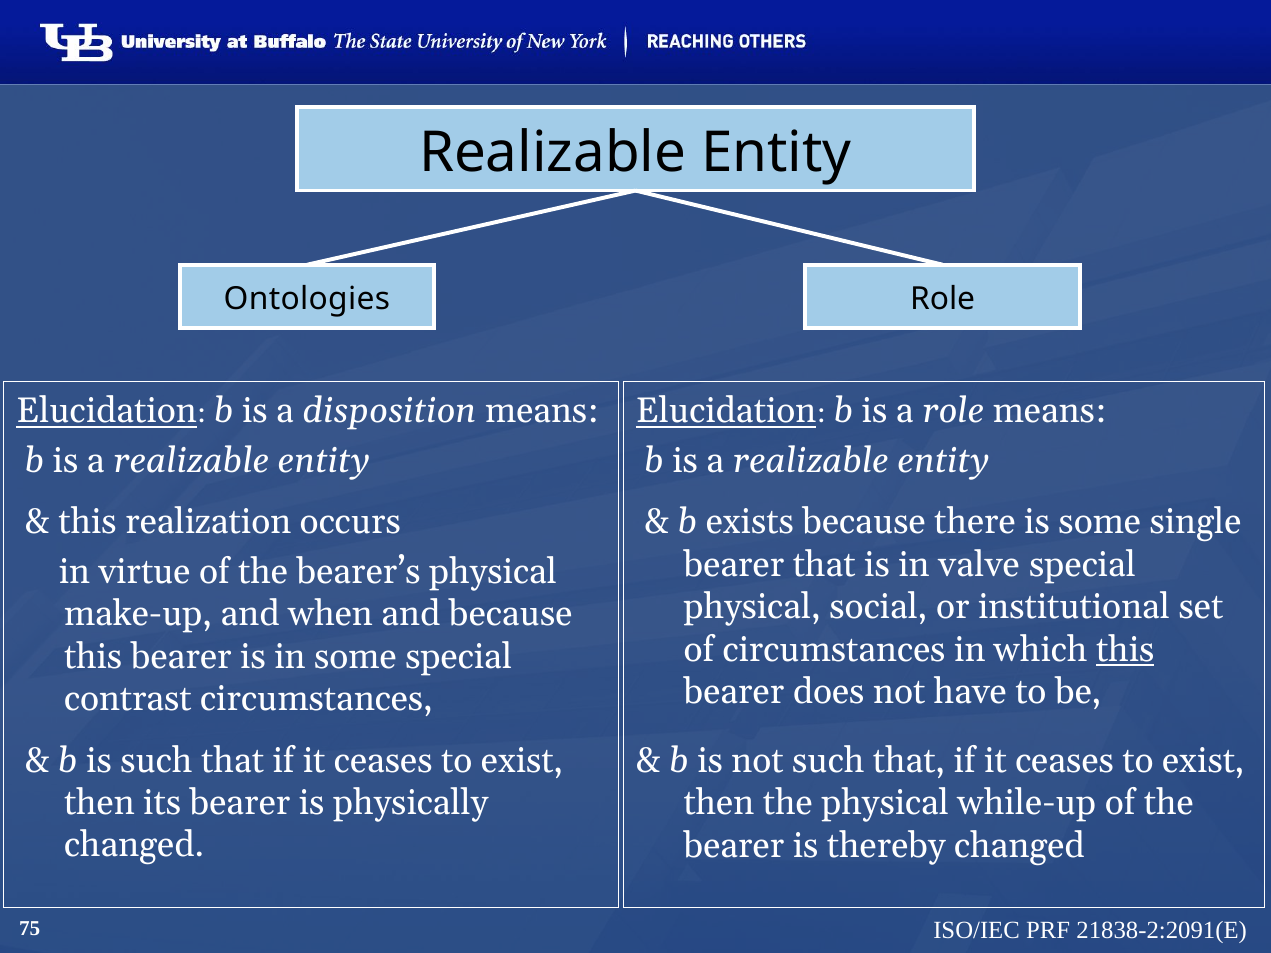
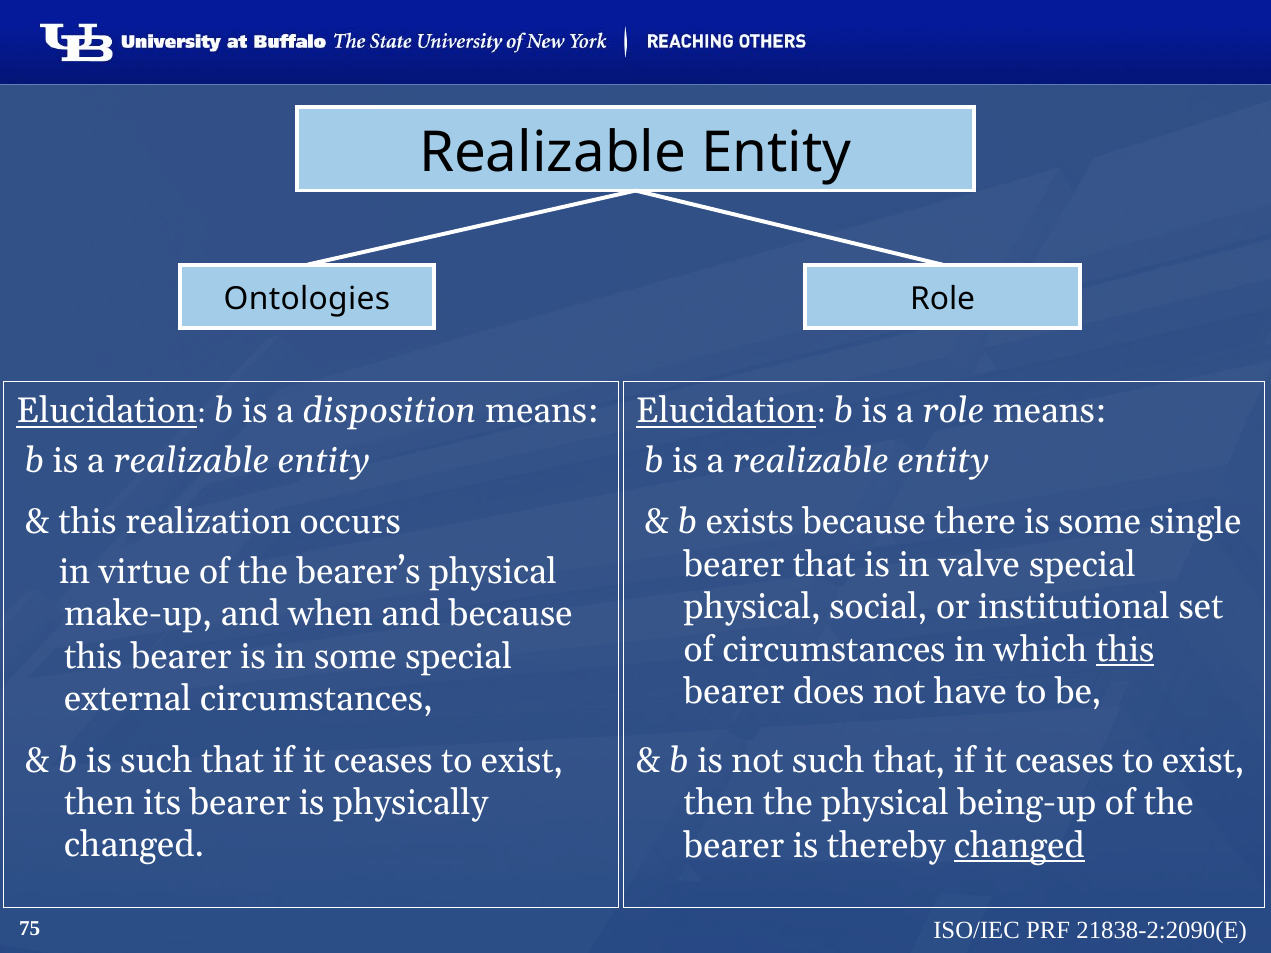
contrast: contrast -> external (128, 699)
while-up: while-up -> being-up (1027, 803)
changed underline: none -> present (1019, 846)
21838-2:2091(E: 21838-2:2091(E -> 21838-2:2090(E (1162, 931)
